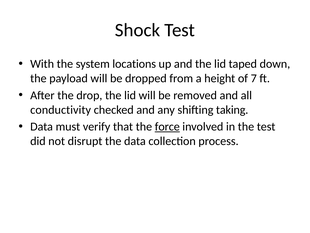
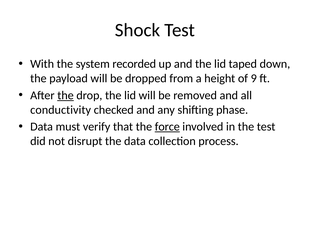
locations: locations -> recorded (134, 64)
7: 7 -> 9 (254, 78)
the underline: none -> present (66, 95)
taking: taking -> phase (232, 110)
